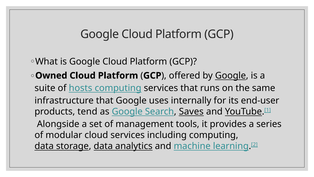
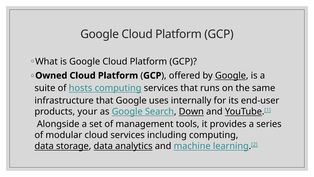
tend: tend -> your (87, 111)
Saves: Saves -> Down (191, 111)
